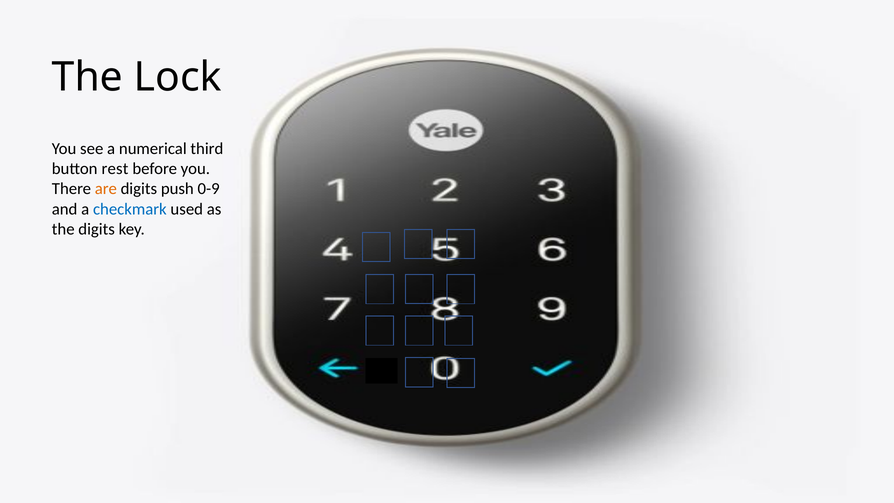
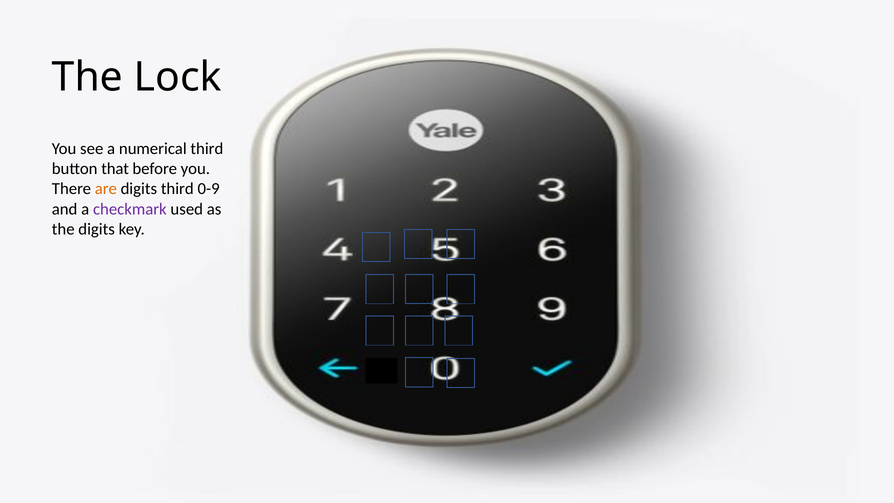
rest: rest -> that (115, 169)
digits push: push -> third (177, 189)
checkmark colour: blue -> purple (130, 209)
